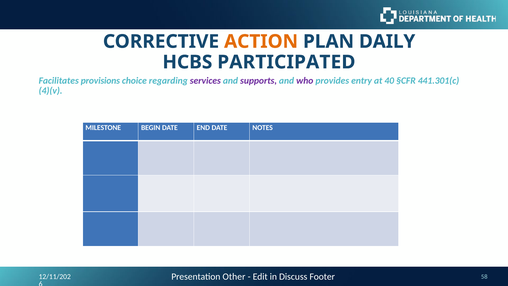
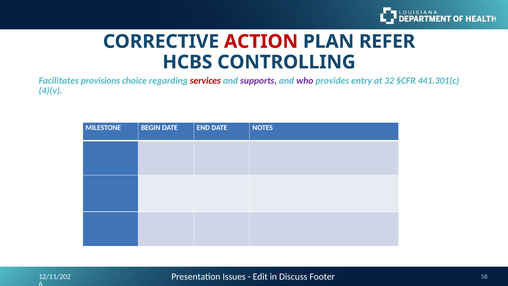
ACTION colour: orange -> red (261, 41)
DAILY: DAILY -> REFER (387, 41)
PARTICIPATED: PARTICIPATED -> CONTROLLING (286, 62)
services colour: purple -> red (205, 80)
40: 40 -> 32 (389, 80)
Other: Other -> Issues (234, 276)
